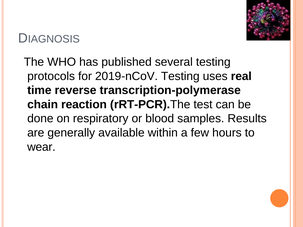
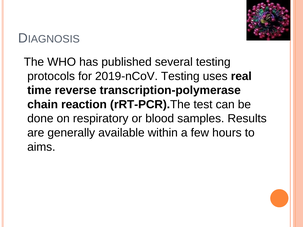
wear: wear -> aims (41, 147)
